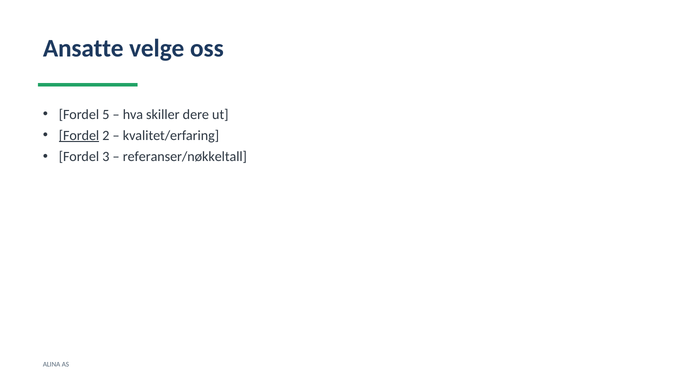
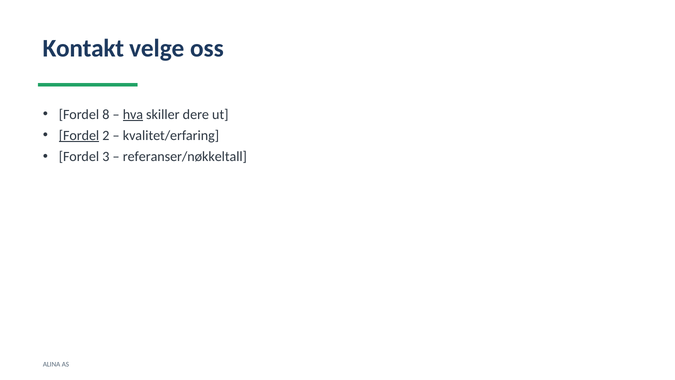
Ansatte: Ansatte -> Kontakt (83, 48)
5: 5 -> 8 (106, 114)
hva underline: none -> present (133, 114)
